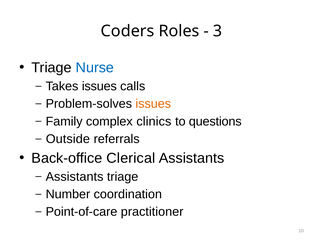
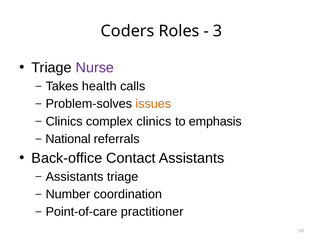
Nurse colour: blue -> purple (95, 68)
Takes issues: issues -> health (99, 86)
Family: Family -> Clinics (64, 122)
questions: questions -> emphasis (215, 122)
Outside: Outside -> National (68, 139)
Clerical: Clerical -> Contact (131, 158)
